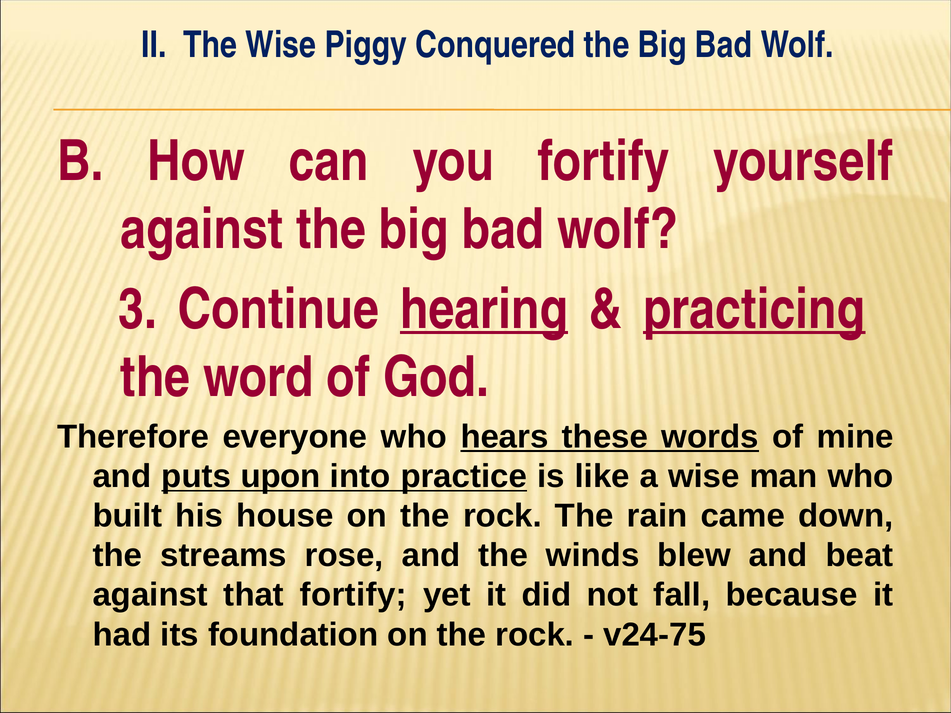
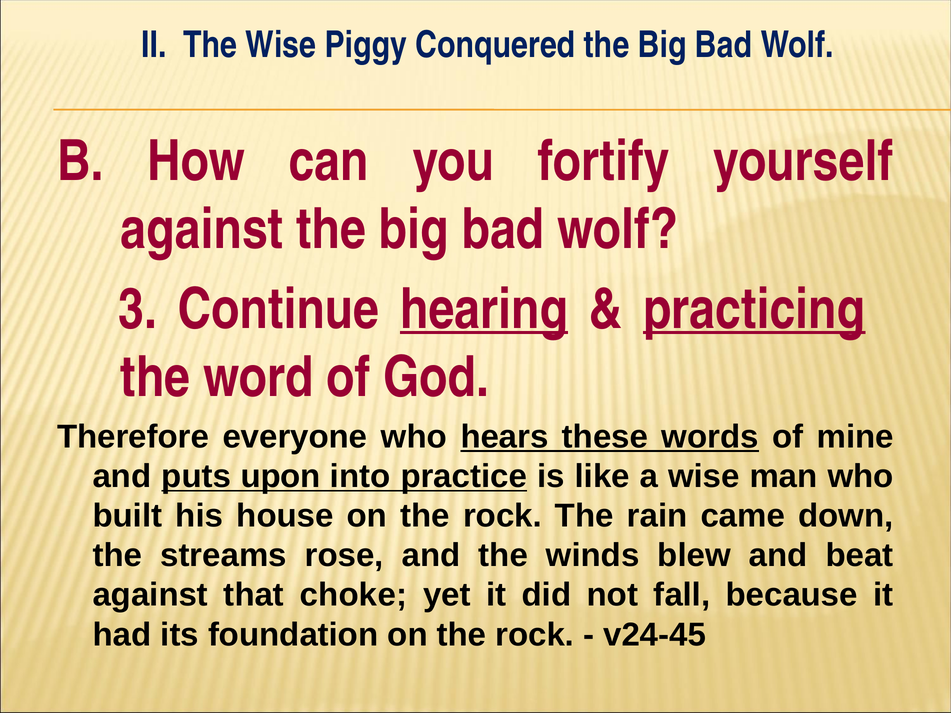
that fortify: fortify -> choke (353, 595)
v24-75: v24-75 -> v24-45 (655, 635)
